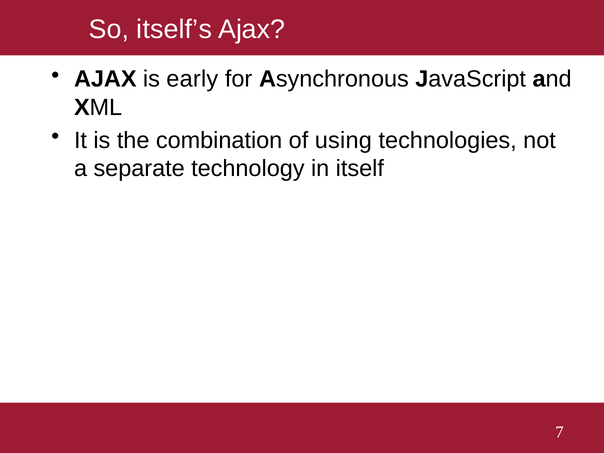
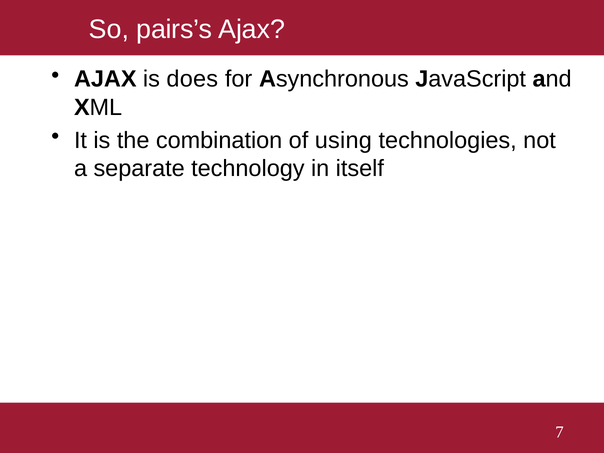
itself’s: itself’s -> pairs’s (174, 30)
early: early -> does (192, 79)
